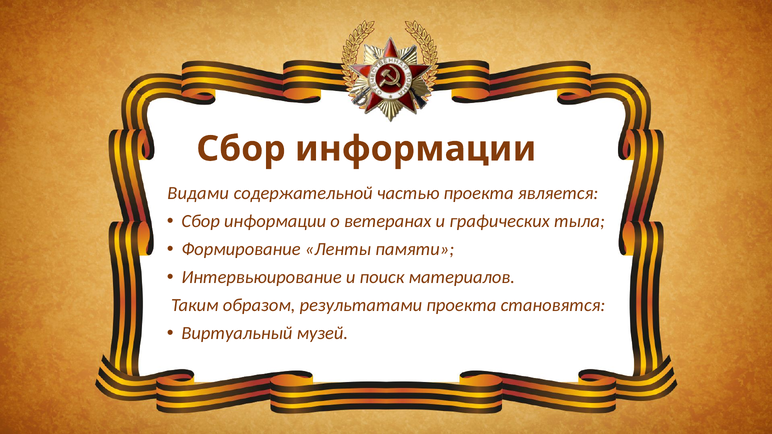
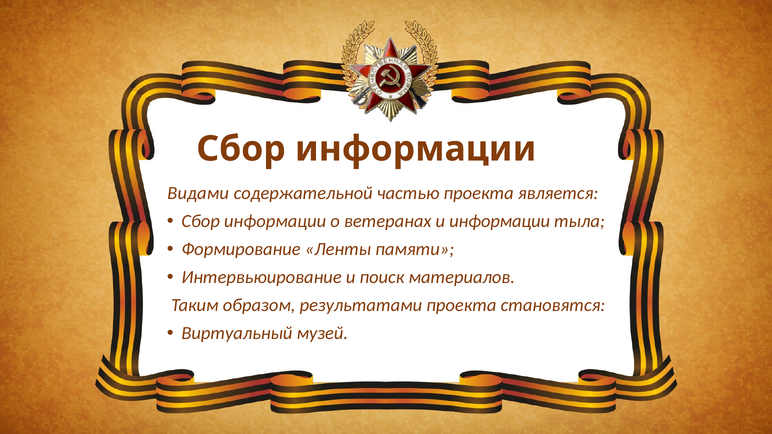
и графических: графических -> информации (500, 221)
